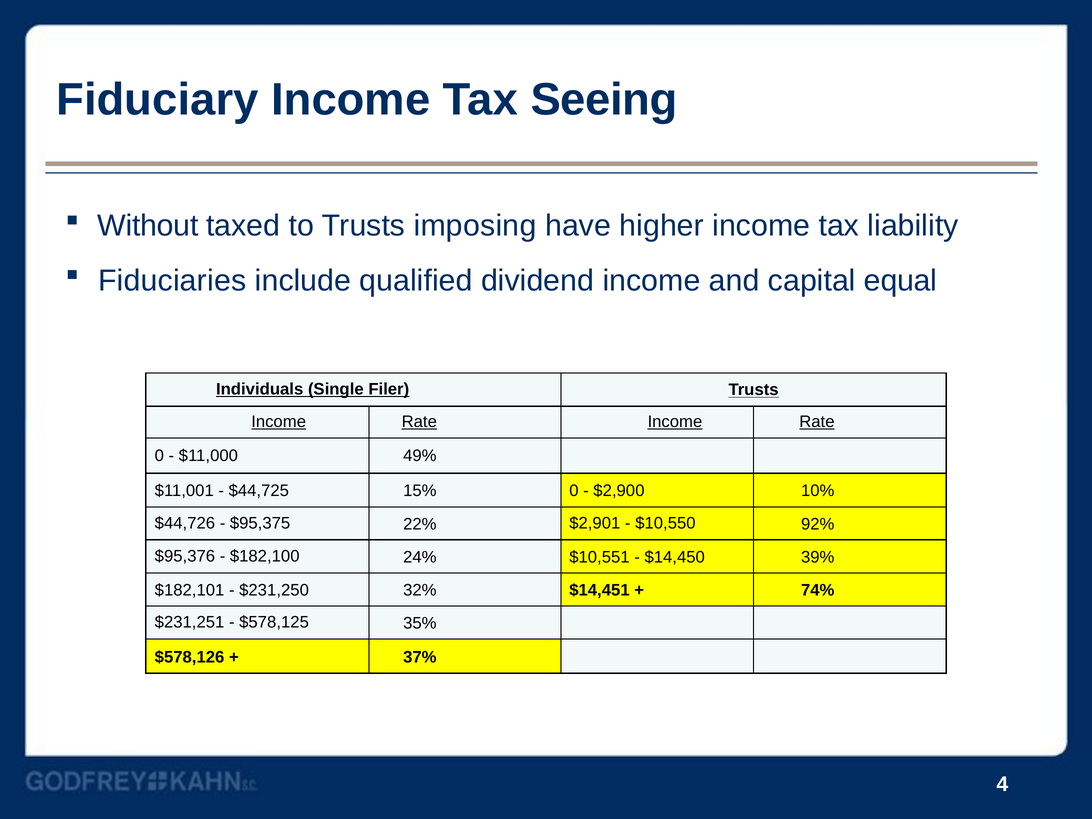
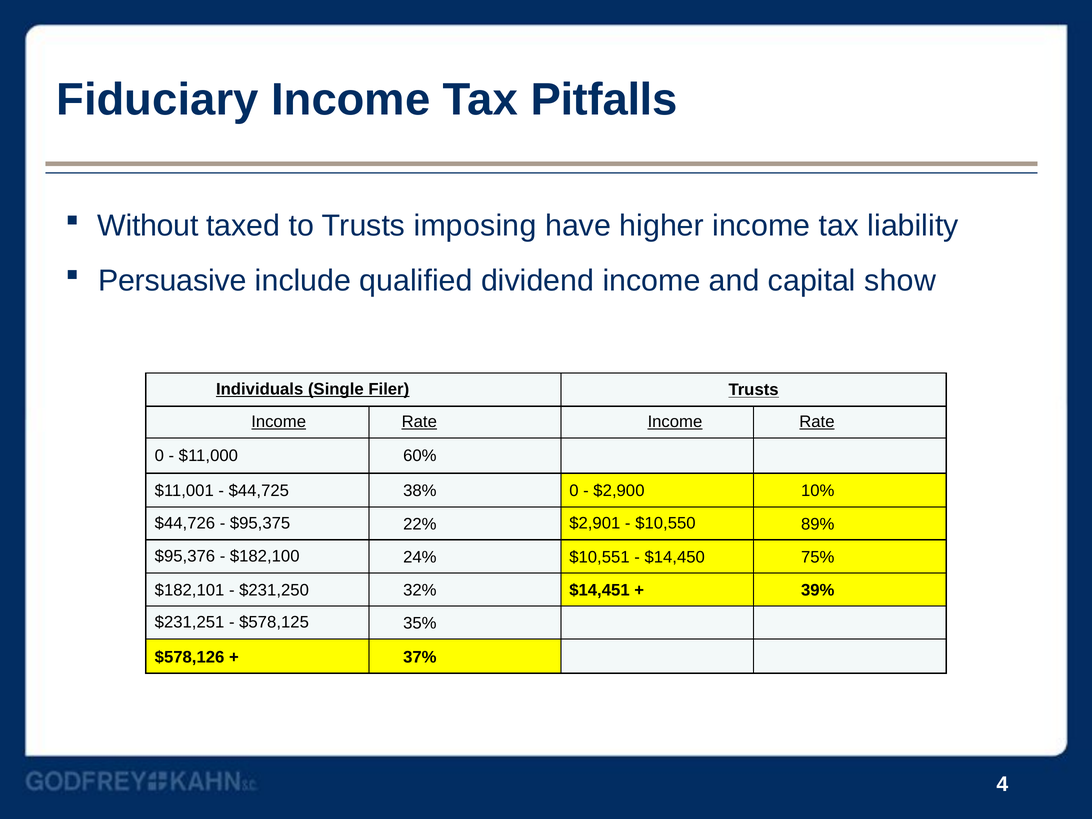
Seeing: Seeing -> Pitfalls (604, 100)
Fiduciaries: Fiduciaries -> Persuasive (172, 281)
equal: equal -> show (900, 281)
49%: 49% -> 60% (420, 456)
15%: 15% -> 38% (420, 491)
92%: 92% -> 89% (818, 524)
39%: 39% -> 75% (818, 557)
74%: 74% -> 39% (818, 590)
